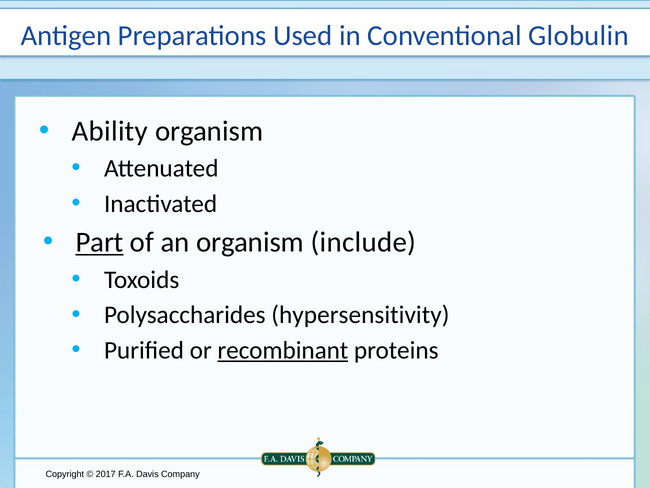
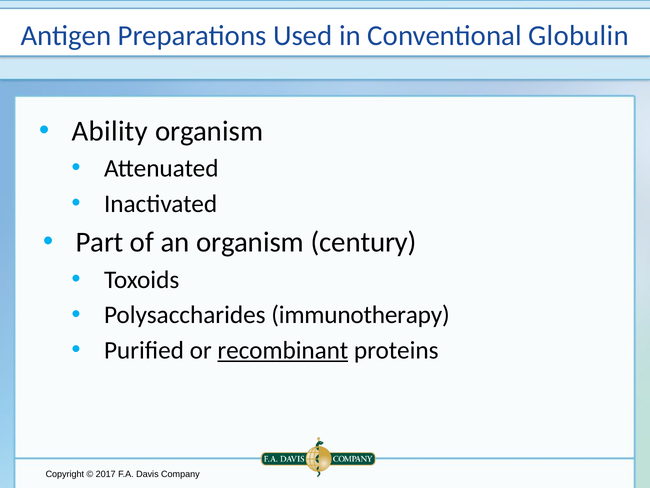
Part underline: present -> none (100, 242)
include: include -> century (364, 242)
hypersensitivity: hypersensitivity -> immunotherapy (361, 315)
